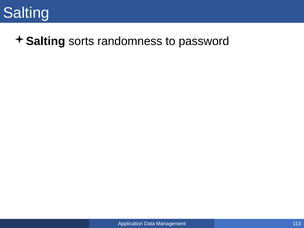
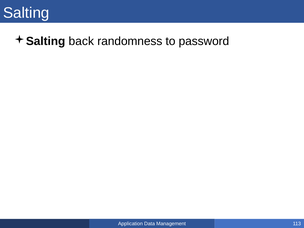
sorts: sorts -> back (81, 41)
